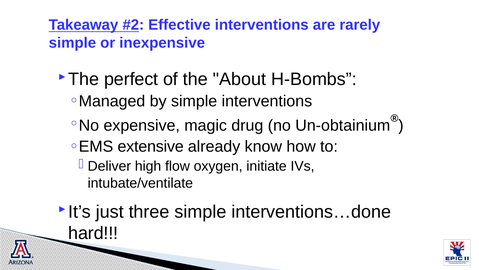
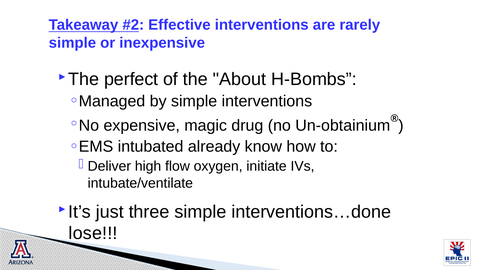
extensive: extensive -> intubated (151, 146)
hard: hard -> lose (93, 233)
